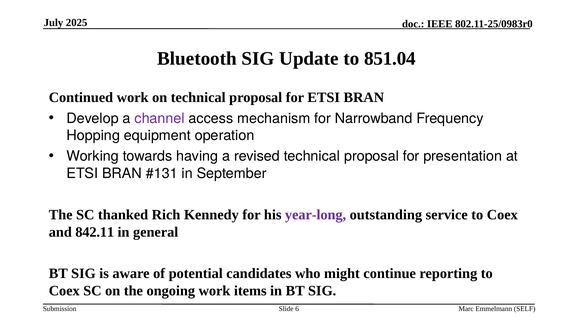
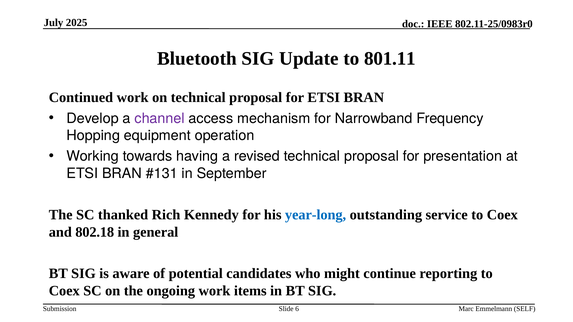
851.04: 851.04 -> 801.11 (390, 59)
year-long colour: purple -> blue (316, 215)
842.11: 842.11 -> 802.18 (95, 232)
